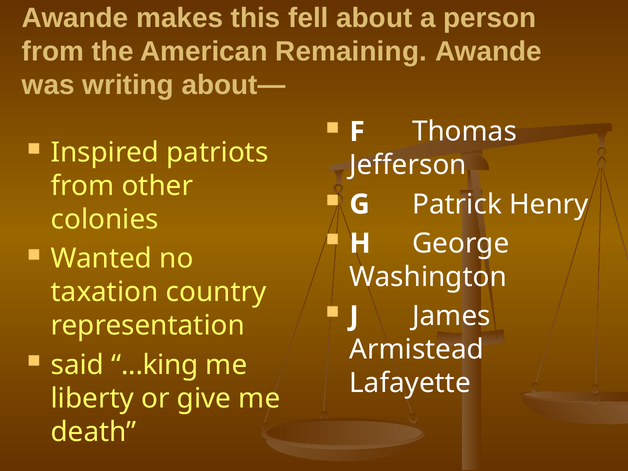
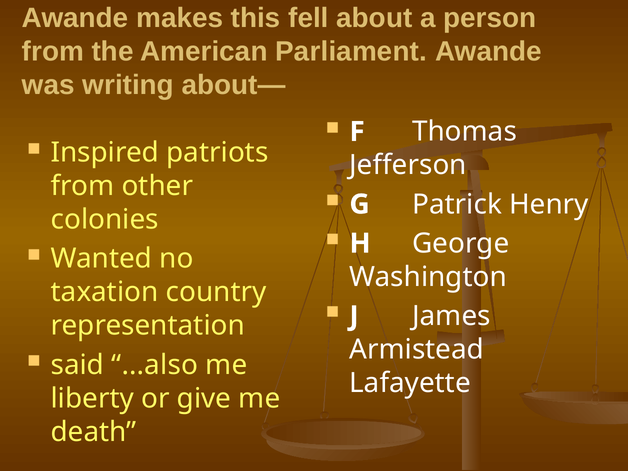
Remaining: Remaining -> Parliament (351, 52)
...king: ...king -> ...also (155, 365)
